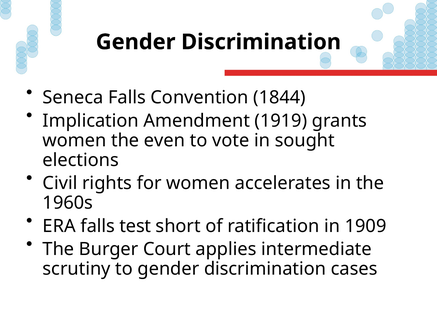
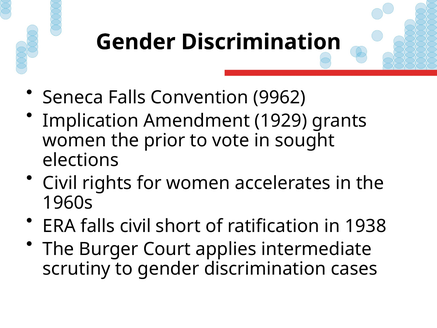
1844: 1844 -> 9962 (280, 97)
1919: 1919 -> 1929 (281, 121)
even: even -> prior (165, 140)
falls test: test -> civil (135, 226)
1909: 1909 -> 1938 (366, 226)
